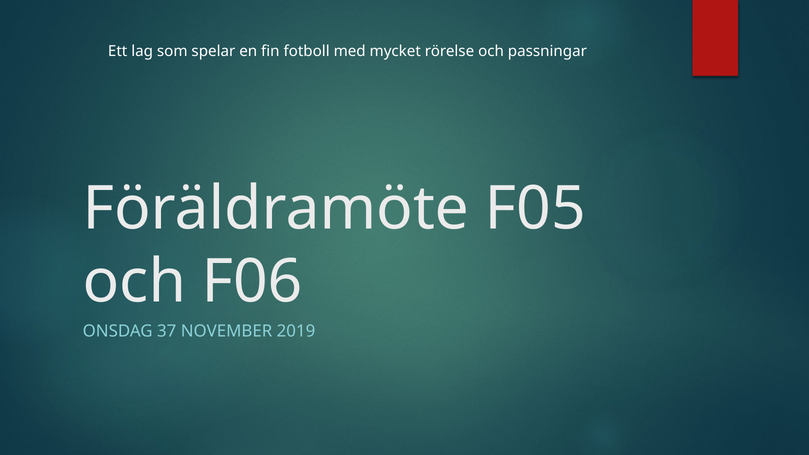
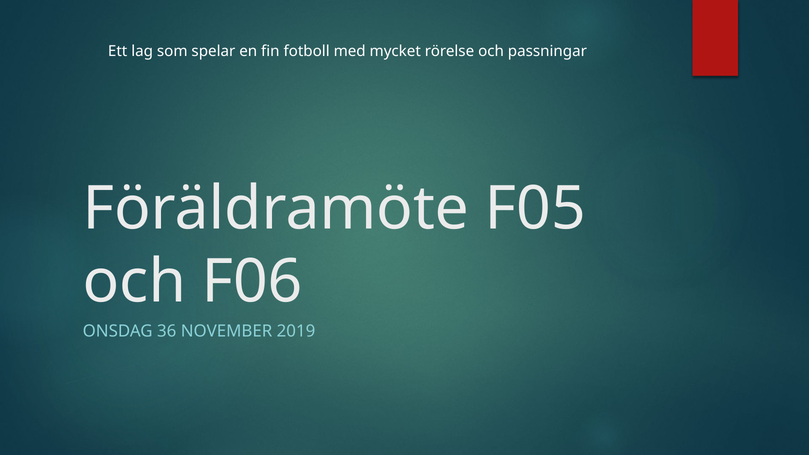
37: 37 -> 36 (167, 331)
